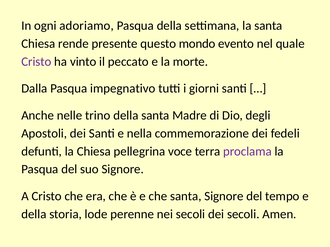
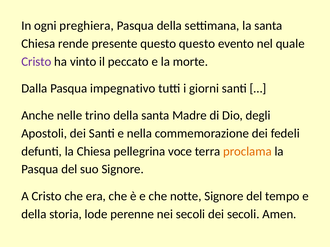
adoriamo: adoriamo -> preghiera (87, 26)
questo mondo: mondo -> questo (197, 44)
proclama colour: purple -> orange (247, 152)
che santa: santa -> notte (186, 197)
